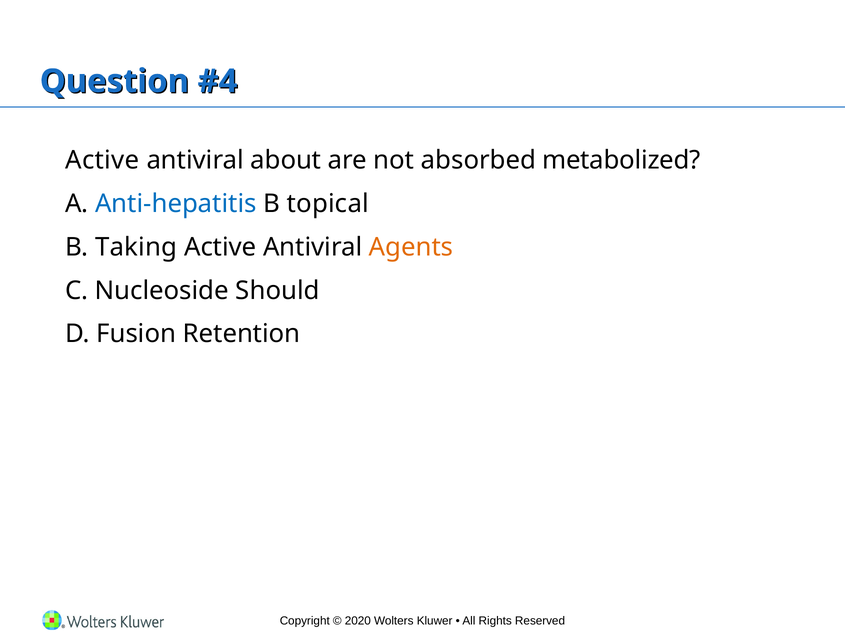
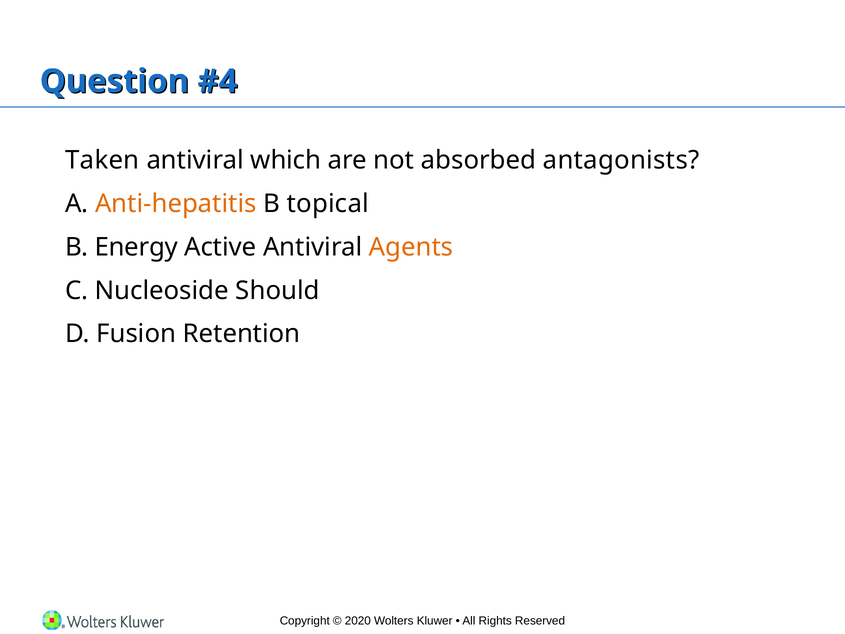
Active: Active -> Taken (102, 160)
about: about -> which (286, 160)
metabolized: metabolized -> antagonists (621, 160)
Anti-hepatitis colour: blue -> orange (176, 204)
Taking: Taking -> Energy (136, 247)
